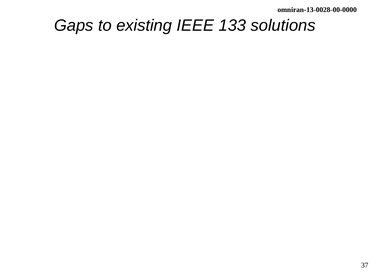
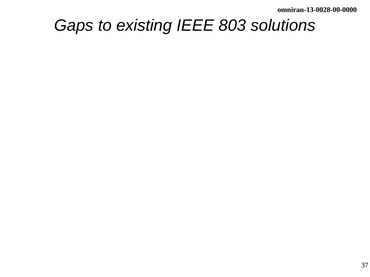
133: 133 -> 803 (232, 26)
